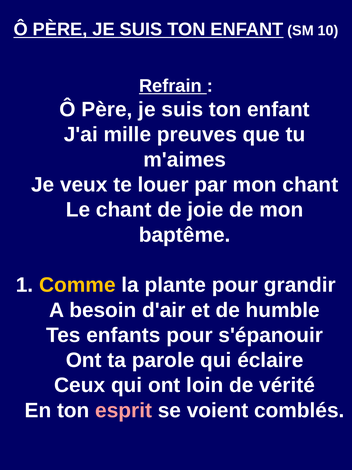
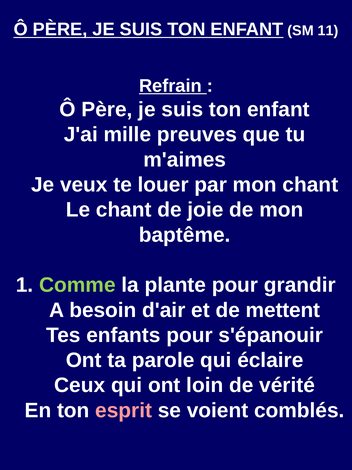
10: 10 -> 11 (328, 31)
Comme colour: yellow -> light green (77, 285)
humble: humble -> mettent (283, 310)
